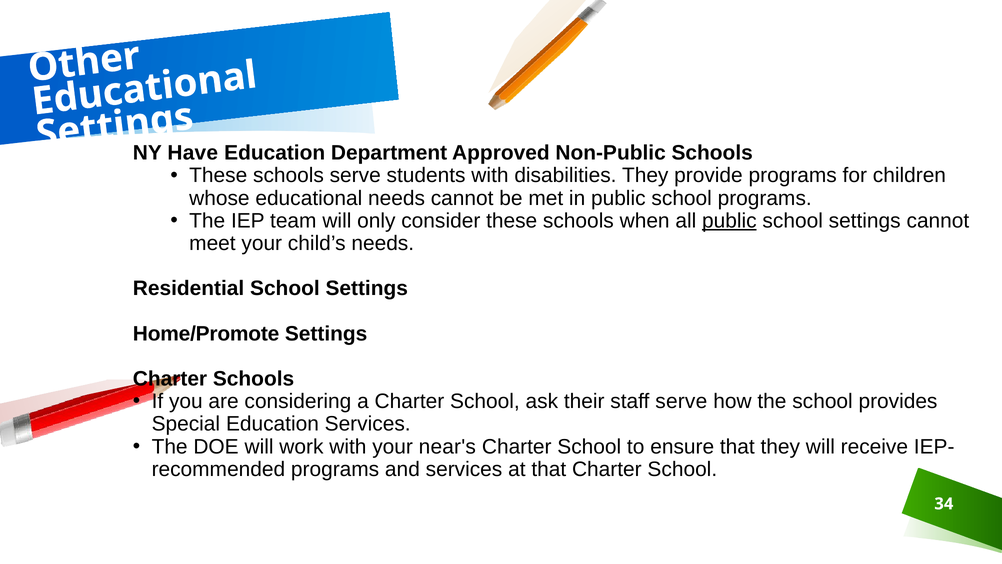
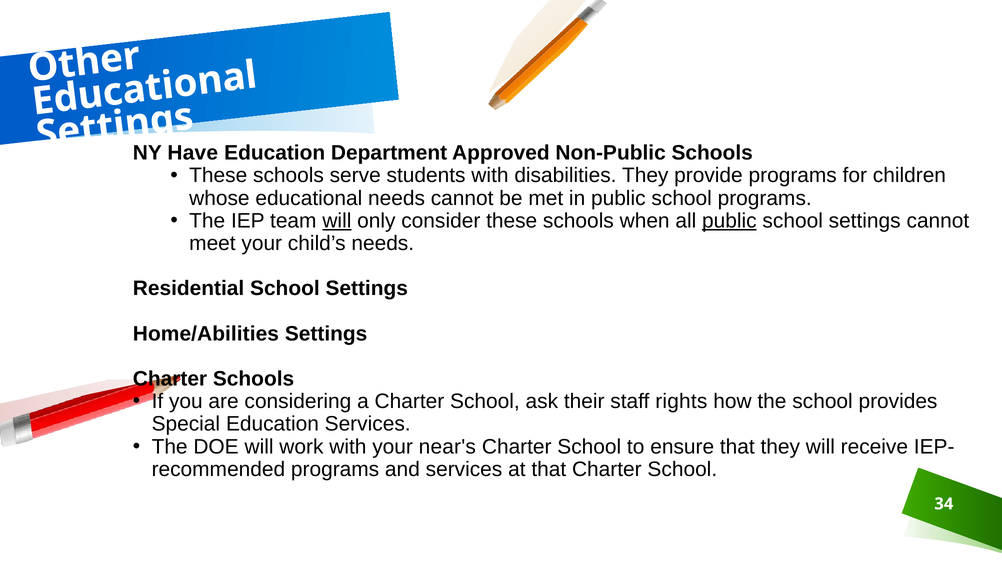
will underline: none -> present (337, 221)
Home/Promote: Home/Promote -> Home/Abilities (206, 333)
staff serve: serve -> rights (681, 401)
